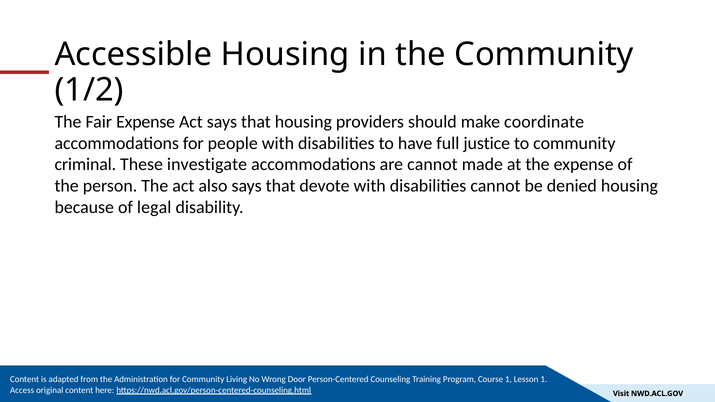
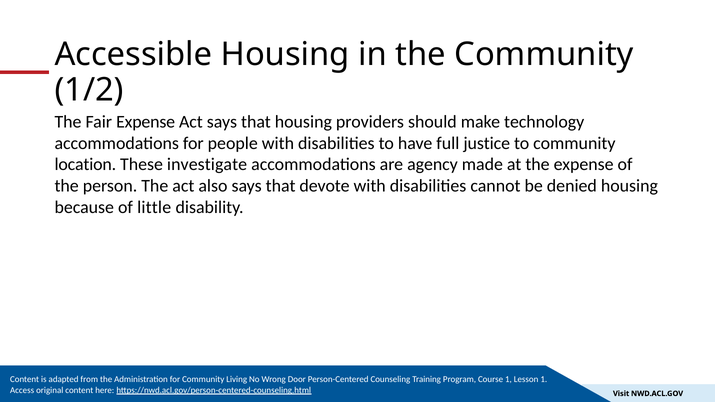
coordinate: coordinate -> technology (544, 122)
criminal: criminal -> location (85, 165)
are cannot: cannot -> agency (432, 165)
legal: legal -> little (154, 208)
